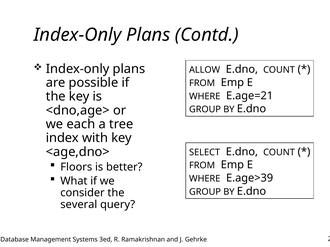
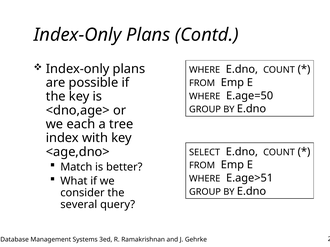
ALLOW: ALLOW -> WHERE (205, 70)
E.age=21: E.age=21 -> E.age=50 (250, 96)
Floors: Floors -> Match (76, 167)
E.age>39: E.age>39 -> E.age>51 (250, 178)
